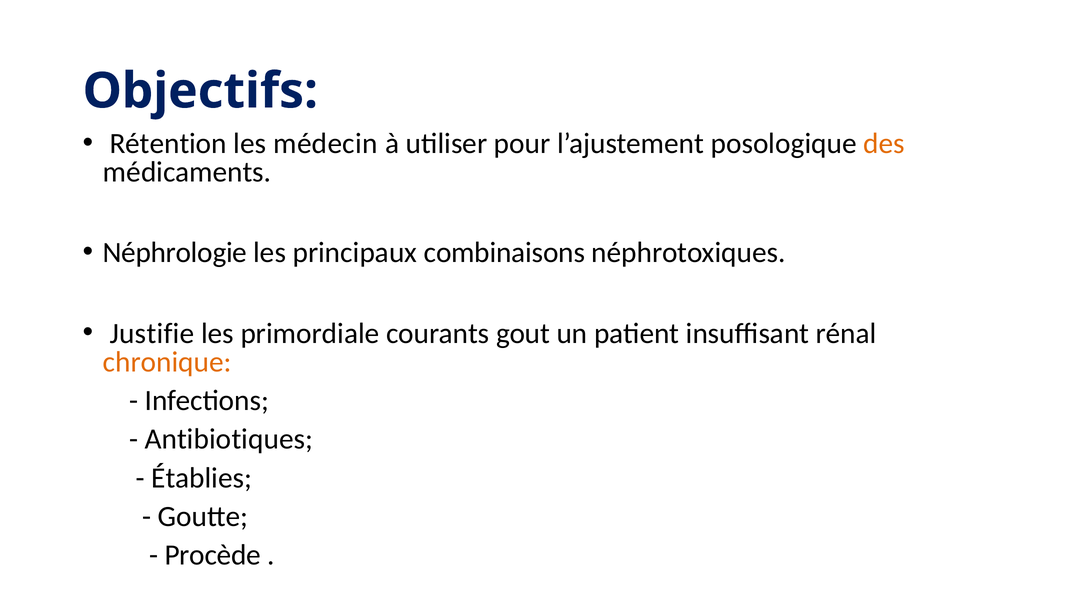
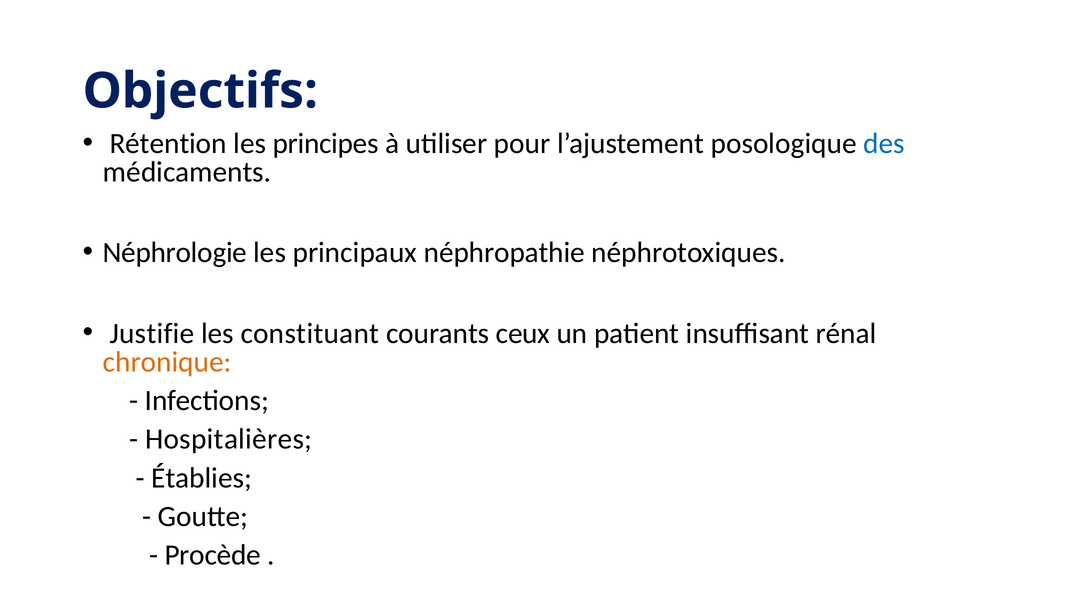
médecin: médecin -> principes (326, 144)
des colour: orange -> blue (884, 144)
combinaisons: combinaisons -> néphropathie (504, 253)
primordiale: primordiale -> constituant (310, 333)
gout: gout -> ceux (523, 333)
Antibiotiques: Antibiotiques -> Hospitalières (229, 439)
